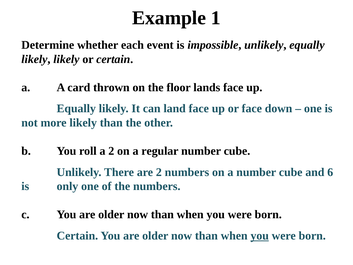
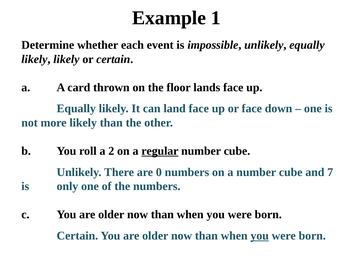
regular underline: none -> present (160, 151)
are 2: 2 -> 0 (159, 172)
6: 6 -> 7 (330, 172)
